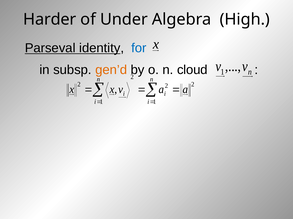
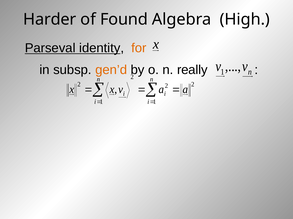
Under: Under -> Found (124, 19)
for colour: blue -> orange (139, 48)
cloud: cloud -> really (192, 70)
